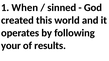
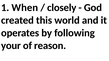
sinned: sinned -> closely (62, 8)
results: results -> reason (50, 46)
